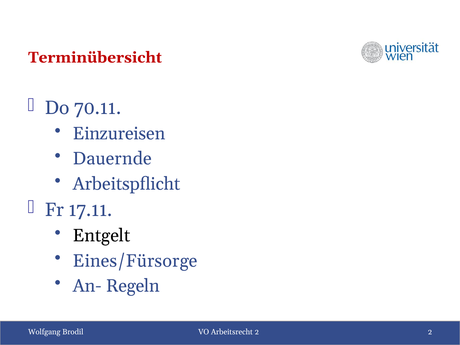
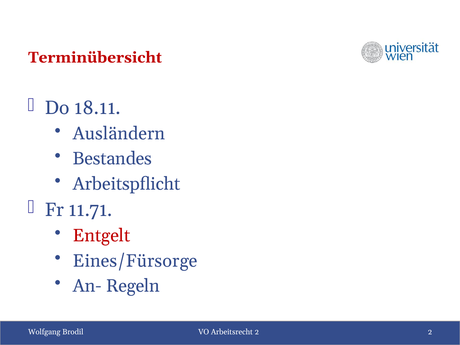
70.11: 70.11 -> 18.11 (97, 108)
Einzureisen: Einzureisen -> Ausländern (119, 134)
Dauernde: Dauernde -> Bestandes (112, 159)
17.11: 17.11 -> 11.71 (90, 210)
Entgelt colour: black -> red (102, 236)
